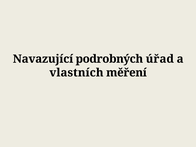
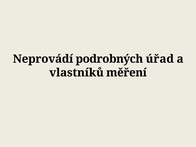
Navazující: Navazující -> Neprovádí (43, 59)
vlastních: vlastních -> vlastníků (76, 73)
